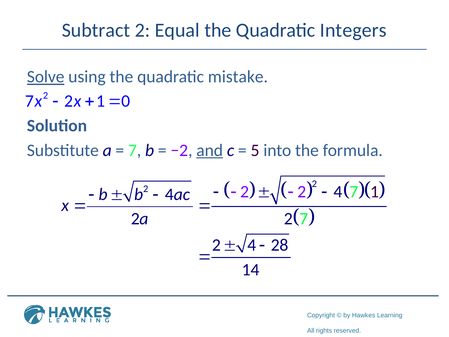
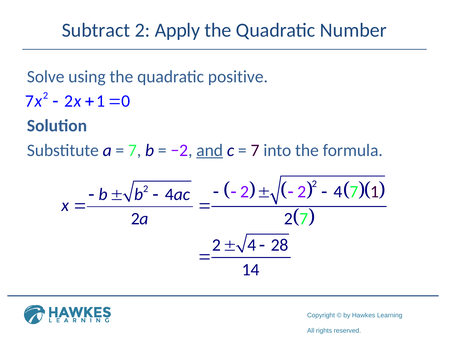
Equal: Equal -> Apply (177, 30)
Integers: Integers -> Number (353, 30)
Solve underline: present -> none (46, 77)
mistake: mistake -> positive (238, 77)
5: 5 -> 7 (255, 150)
